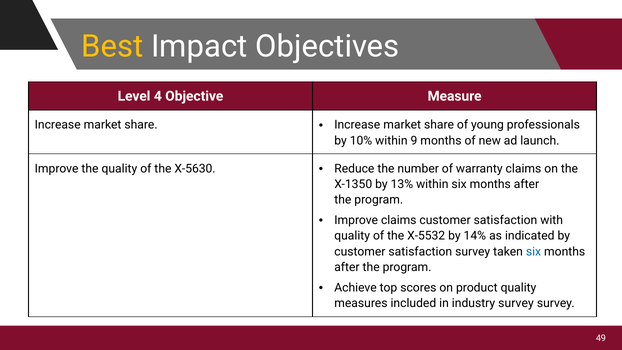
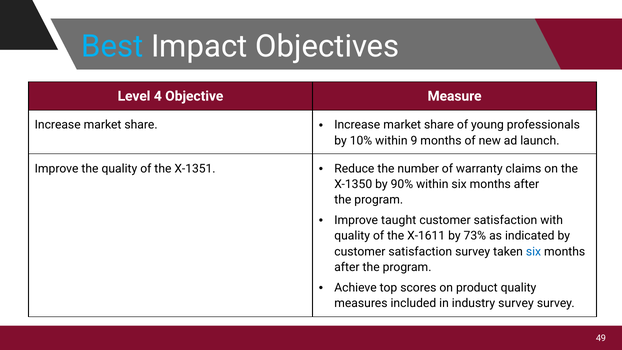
Best colour: yellow -> light blue (112, 46)
X-5630: X-5630 -> X-1351 (195, 169)
13%: 13% -> 90% (402, 184)
Improve claims: claims -> taught (399, 220)
X-5532: X-5532 -> X-1611 (426, 236)
14%: 14% -> 73% (475, 236)
